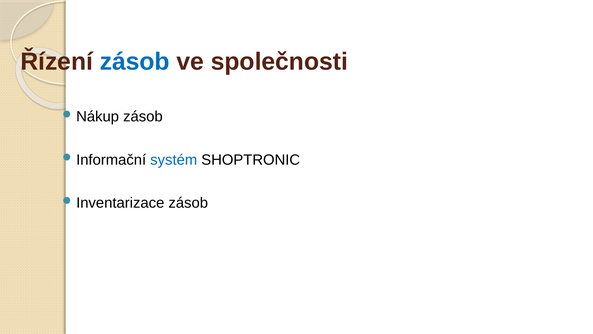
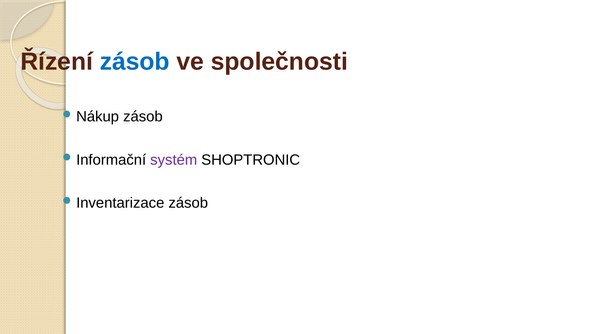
systém colour: blue -> purple (174, 160)
